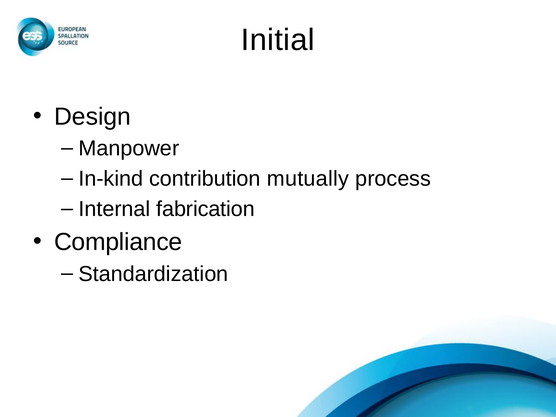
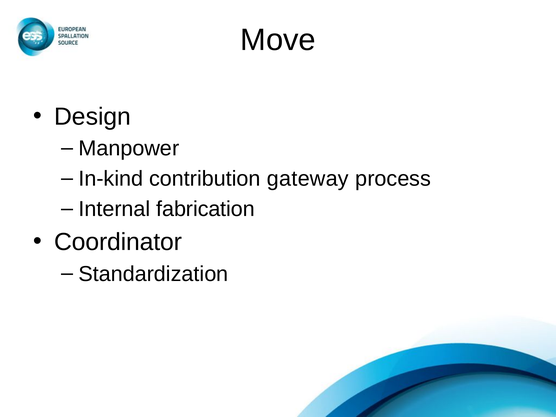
Initial: Initial -> Move (278, 40)
mutually: mutually -> gateway (308, 179)
Compliance: Compliance -> Coordinator (118, 242)
